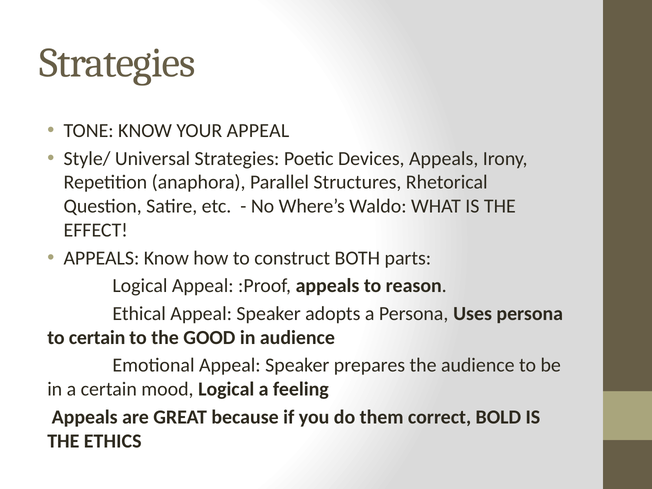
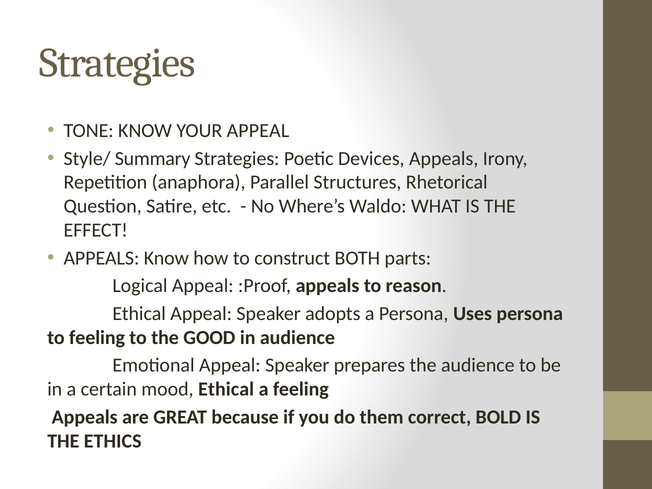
Universal: Universal -> Summary (153, 159)
to certain: certain -> feeling (97, 338)
mood Logical: Logical -> Ethical (226, 389)
